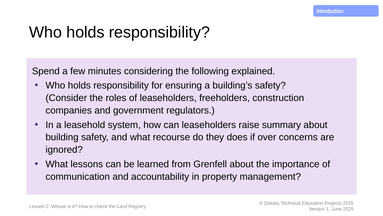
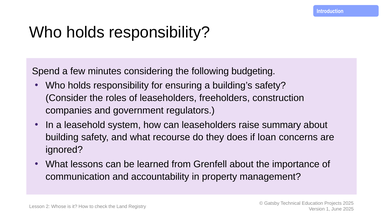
explained: explained -> budgeting (253, 71)
over: over -> loan (267, 137)
